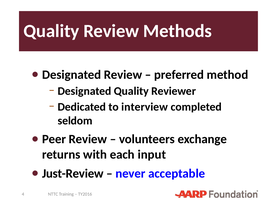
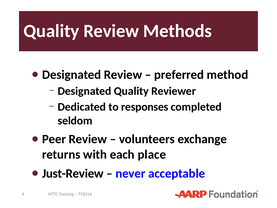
interview: interview -> responses (145, 107)
input: input -> place (152, 154)
